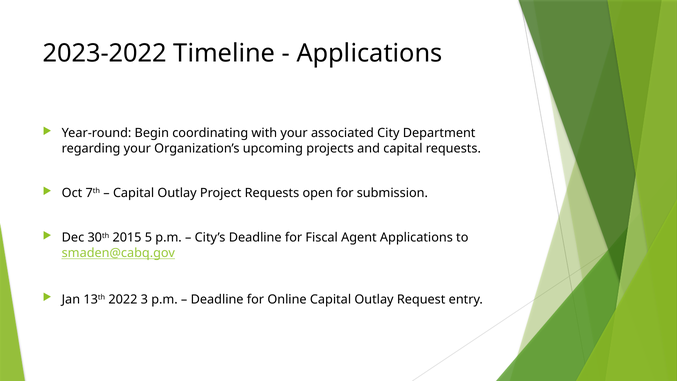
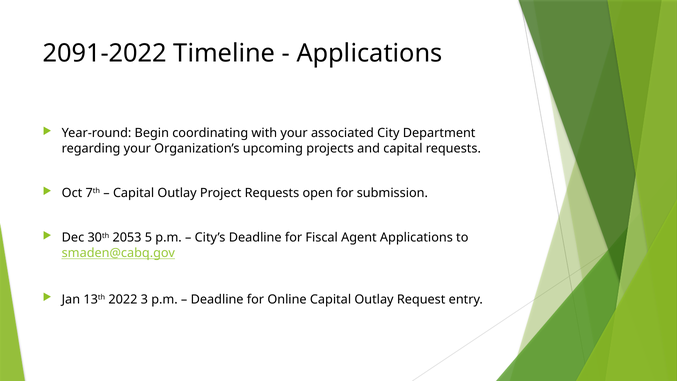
2023-2022: 2023-2022 -> 2091-2022 (105, 53)
2015: 2015 -> 2053 (127, 237)
